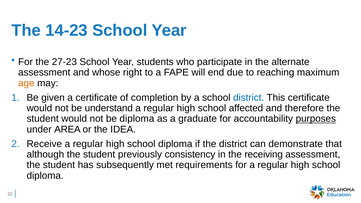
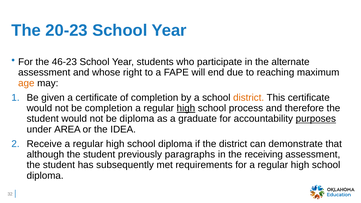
14-23: 14-23 -> 20-23 (67, 30)
27-23: 27-23 -> 46-23 (64, 62)
district colour: blue -> orange (249, 98)
be understand: understand -> completion (109, 108)
high underline: none -> present (186, 108)
affected: affected -> process (246, 108)
consistency: consistency -> paragraphs (190, 154)
